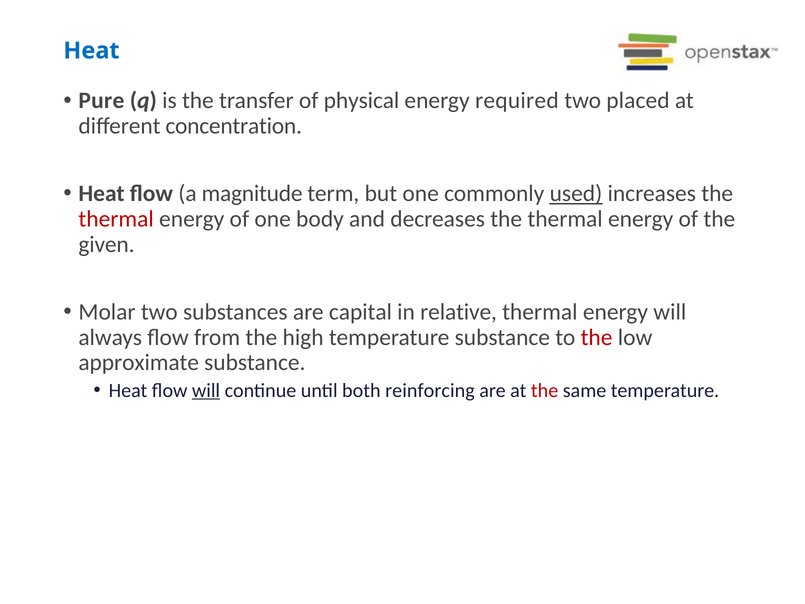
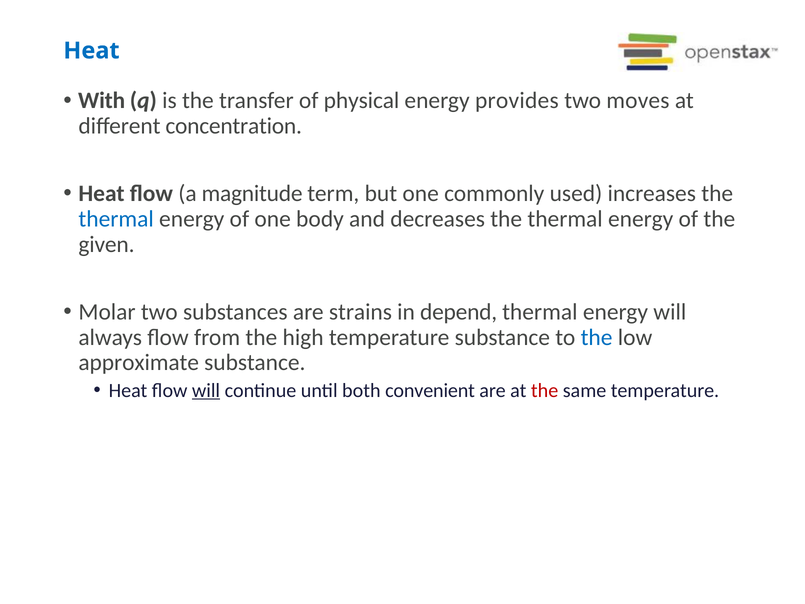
Pure: Pure -> With (102, 101)
required: required -> provides (517, 101)
placed: placed -> moves (638, 101)
used underline: present -> none (576, 194)
thermal colour: red -> blue (116, 219)
capital: capital -> strains (360, 312)
relative: relative -> depend (459, 312)
the colour: red -> blue (597, 337)
reinforcing: reinforcing -> convenient (430, 390)
